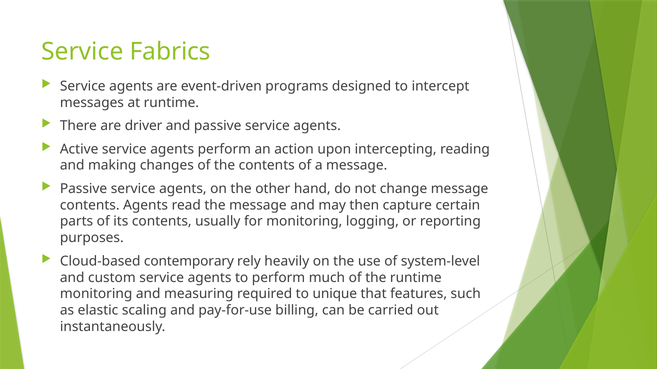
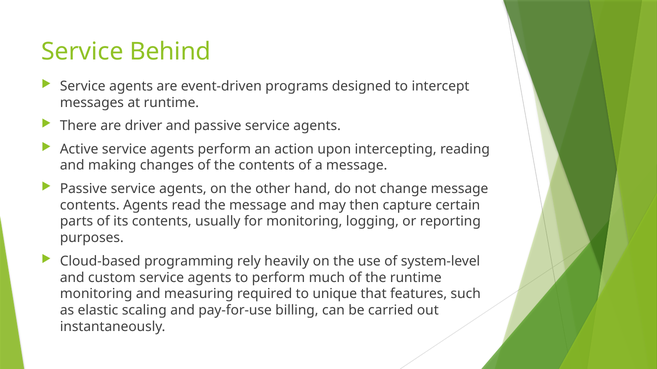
Fabrics: Fabrics -> Behind (170, 52)
contemporary: contemporary -> programming (189, 262)
